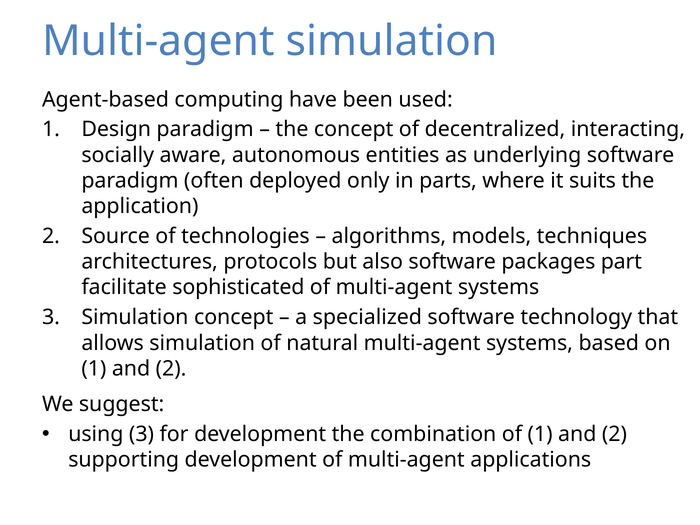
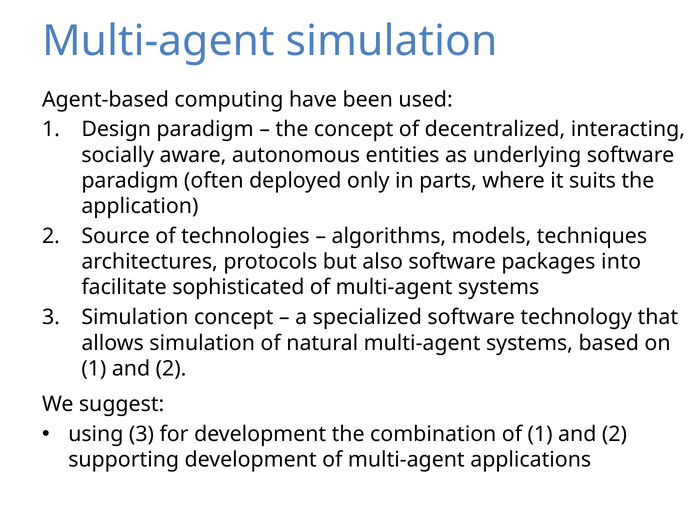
part: part -> into (621, 262)
